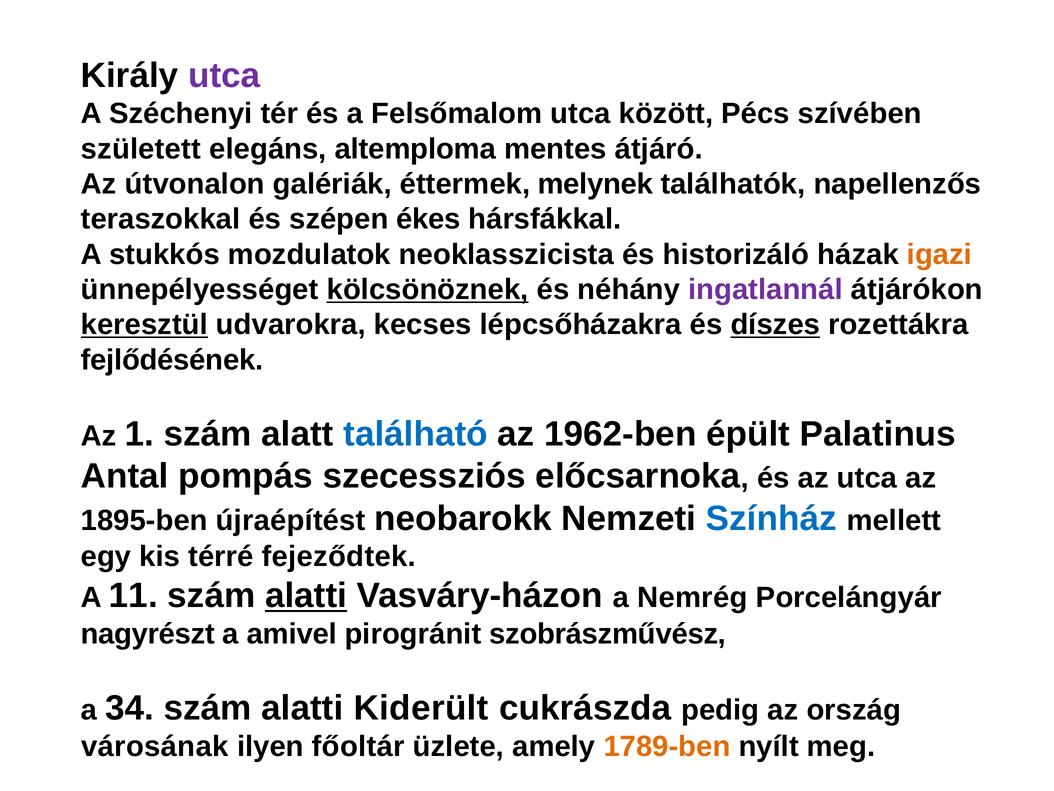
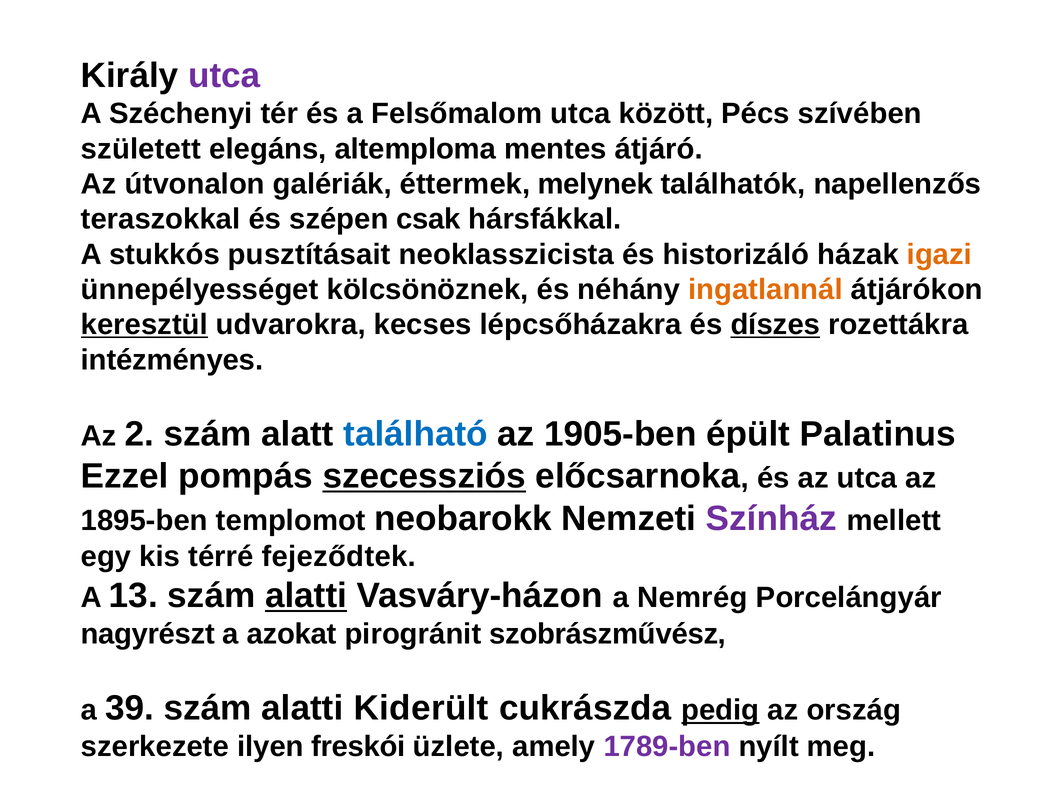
ékes: ékes -> csak (429, 219)
mozdulatok: mozdulatok -> pusztításait (309, 254)
kölcsönöznek underline: present -> none (428, 289)
ingatlannál colour: purple -> orange (765, 289)
fejlődésének: fejlődésének -> intézményes (172, 360)
1: 1 -> 2 (139, 434)
1962-ben: 1962-ben -> 1905-ben (620, 434)
Antal: Antal -> Ezzel (125, 476)
szecessziós underline: none -> present (424, 476)
újraépítést: újraépítést -> templomot (291, 520)
Színház colour: blue -> purple (771, 518)
11: 11 -> 13 (133, 595)
amivel: amivel -> azokat (292, 634)
34: 34 -> 39 (130, 708)
pedig underline: none -> present (720, 710)
városának: városának -> szerkezete (155, 746)
főoltár: főoltár -> freskói (358, 746)
1789-ben colour: orange -> purple (667, 746)
